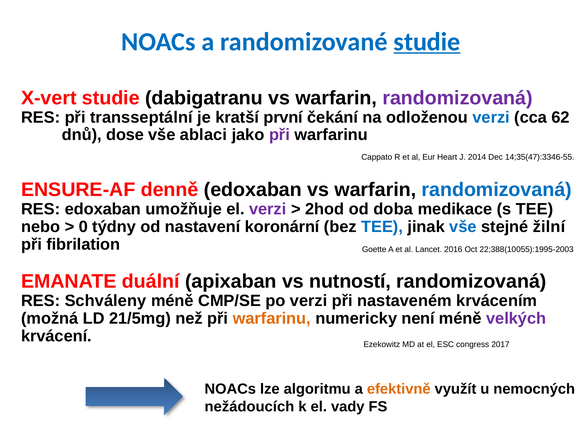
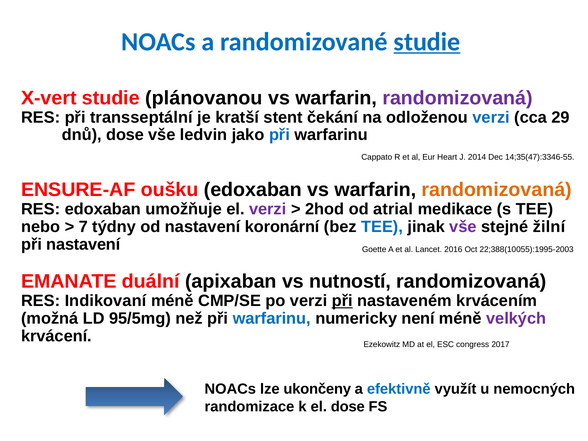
dabigatranu: dabigatranu -> plánovanou (204, 98)
první: první -> stent (283, 117)
62: 62 -> 29 (561, 117)
ablaci: ablaci -> ledvin (204, 135)
při colour: purple -> blue (279, 135)
denně: denně -> oušku (170, 190)
randomizovaná colour: blue -> orange (497, 190)
doba: doba -> atrial (393, 209)
0: 0 -> 7 (83, 227)
vše colour: blue -> purple (463, 227)
při fibrilation: fibrilation -> nastavení (83, 244)
Schváleny: Schváleny -> Indikovaní (105, 301)
při underline: none -> present (342, 301)
21/5mg: 21/5mg -> 95/5mg (140, 318)
warfarinu colour: orange -> blue (272, 318)
algoritmu: algoritmu -> ukončeny (317, 389)
efektivně colour: orange -> blue (399, 389)
nežádoucích: nežádoucích -> randomizace (249, 407)
el vady: vady -> dose (348, 407)
